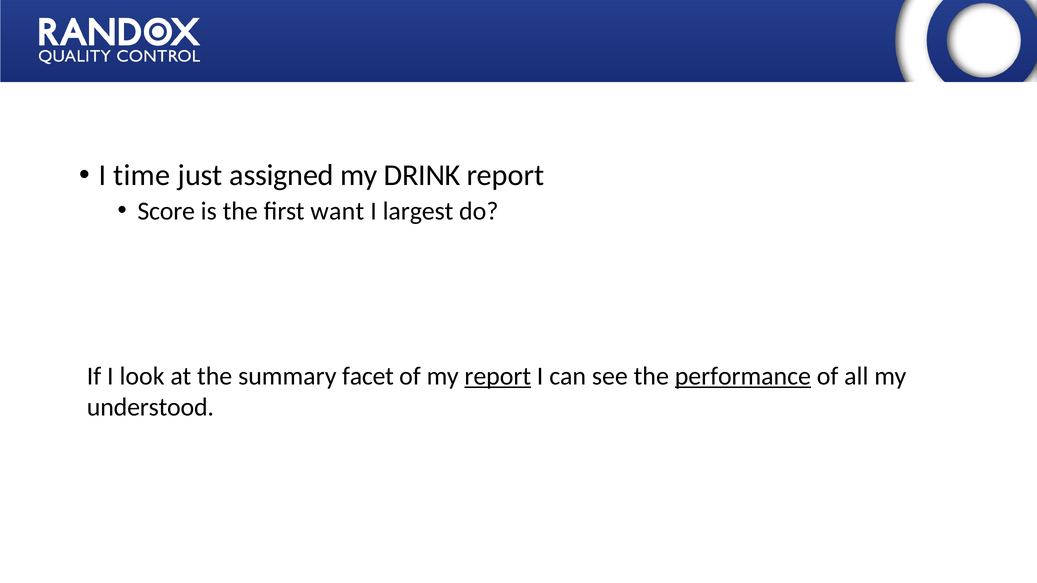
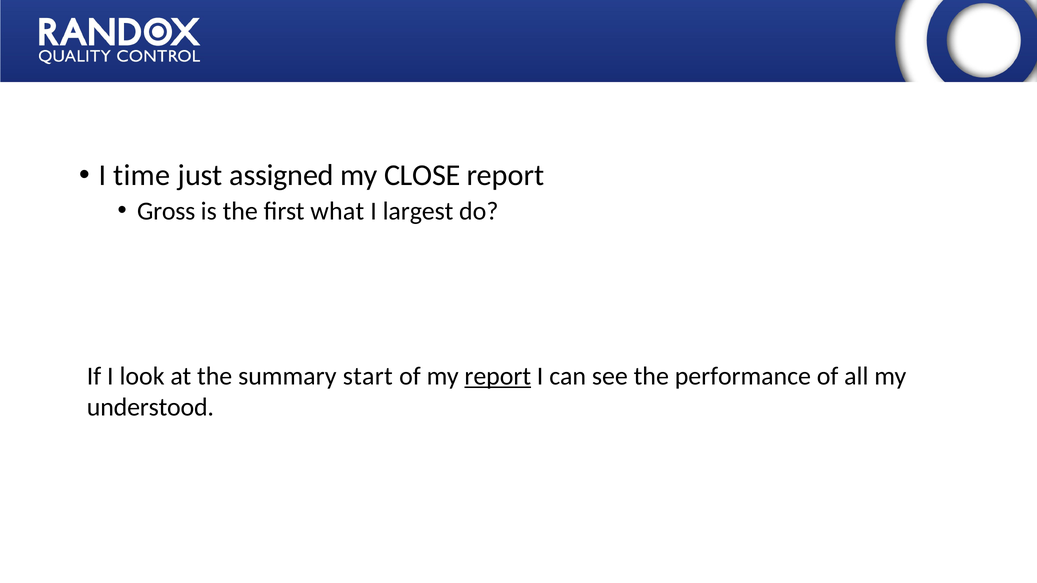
DRINK: DRINK -> CLOSE (422, 175)
Score: Score -> Gross (166, 211)
want: want -> what (337, 211)
facet: facet -> start (368, 376)
performance underline: present -> none (743, 376)
